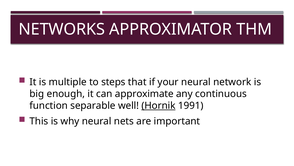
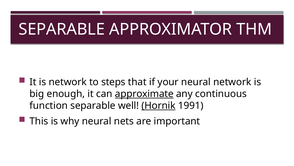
NETWORKS: NETWORKS -> SEPARABLE (62, 29)
is multiple: multiple -> network (68, 82)
approximate underline: none -> present (144, 93)
